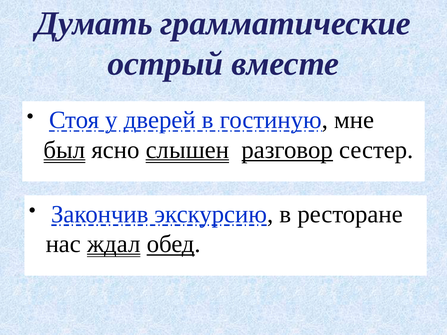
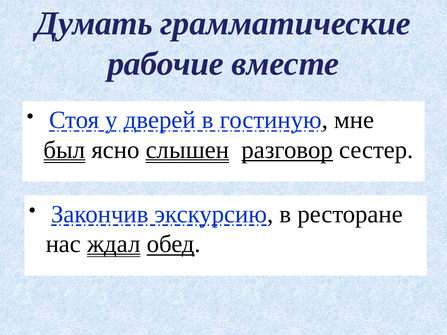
острый: острый -> рабочие (166, 64)
